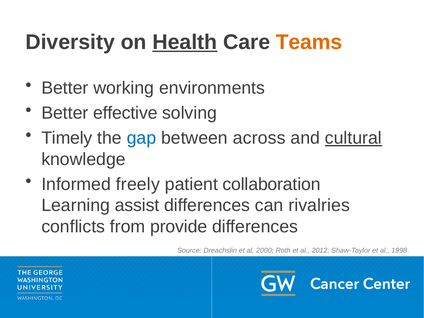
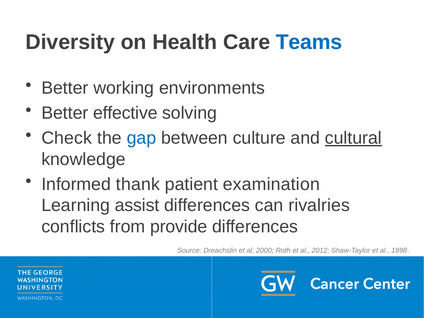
Health underline: present -> none (185, 42)
Teams colour: orange -> blue (309, 42)
Timely: Timely -> Check (67, 138)
across: across -> culture (259, 138)
freely: freely -> thank (138, 184)
collaboration: collaboration -> examination (271, 184)
